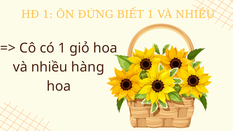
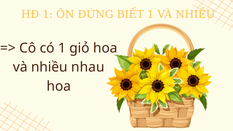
hàng: hàng -> nhau (88, 67)
